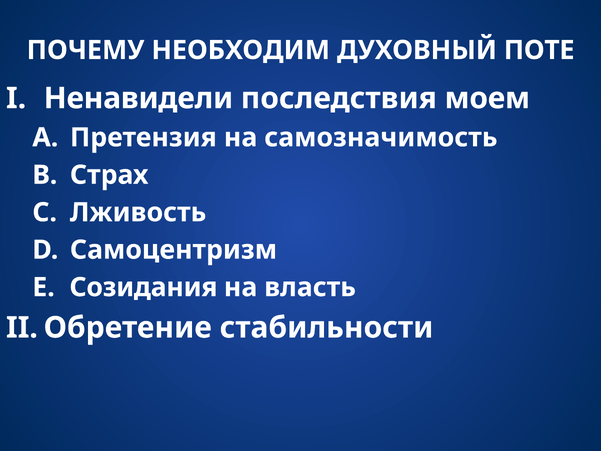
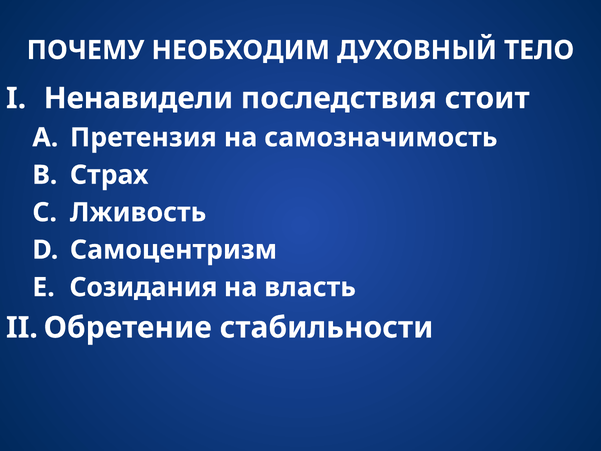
ПОТЕ: ПОТЕ -> ТЕЛО (539, 50)
моем: моем -> стоит (487, 98)
